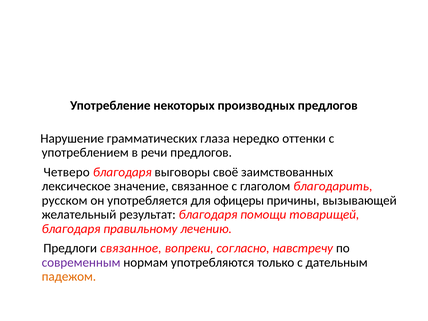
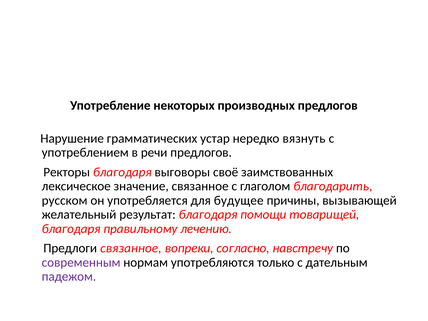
глаза: глаза -> устар (215, 139)
оттенки: оттенки -> вязнуть (304, 139)
Четверо: Четверо -> Ректоры (67, 172)
офицеры: офицеры -> будущее (239, 200)
падежом colour: orange -> purple (69, 277)
